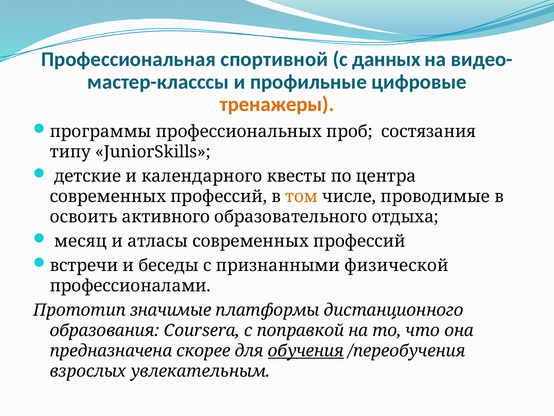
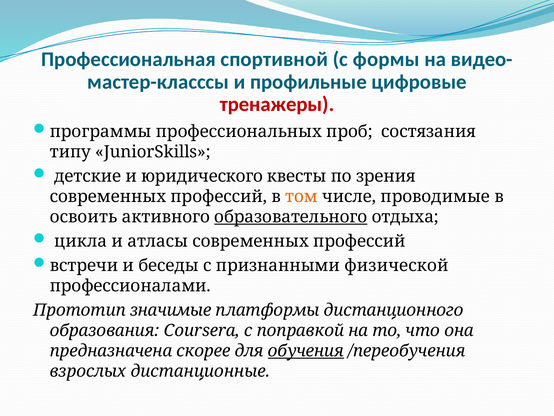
данных: данных -> формы (386, 59)
тренажеры colour: orange -> red (277, 104)
календарного: календарного -> юридического (202, 176)
центра: центра -> зрения (386, 176)
образовательного underline: none -> present (291, 217)
месяц: месяц -> цикла (81, 241)
увлекательным: увлекательным -> дистанционные (200, 371)
